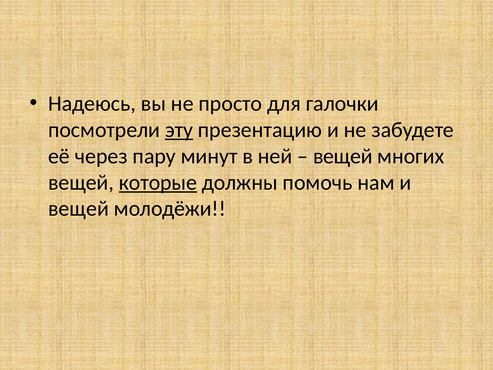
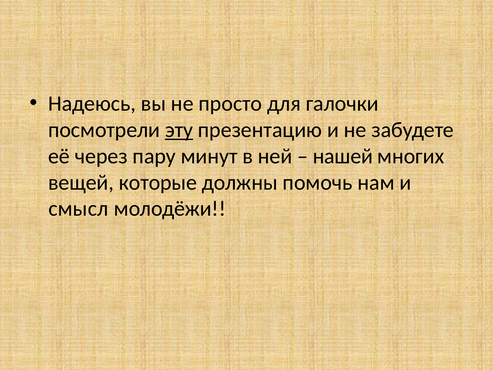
вещей: вещей -> нашей (343, 156)
которые underline: present -> none (158, 182)
вещей: вещей -> смысл (78, 209)
